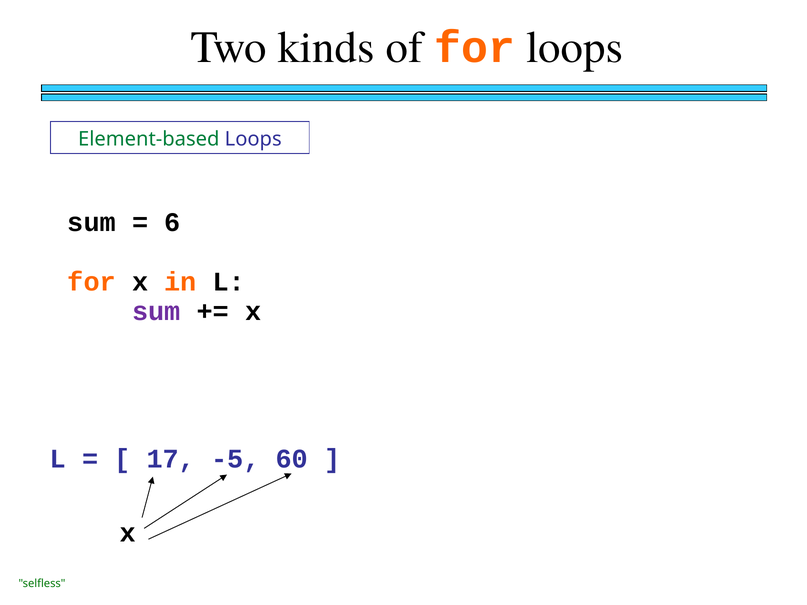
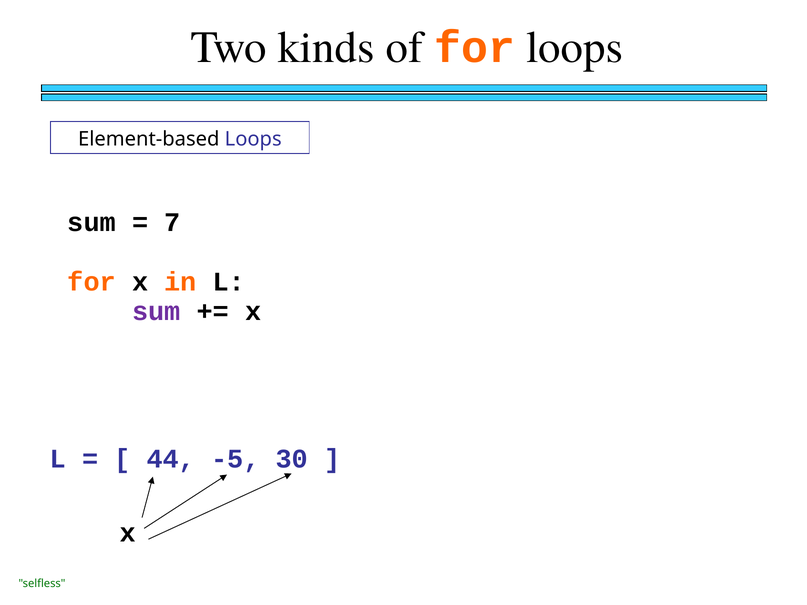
Element-based colour: green -> black (149, 139)
6: 6 -> 7 (172, 223)
17: 17 -> 44 (171, 459)
60: 60 -> 30 (292, 459)
